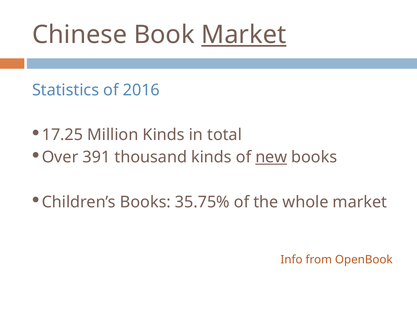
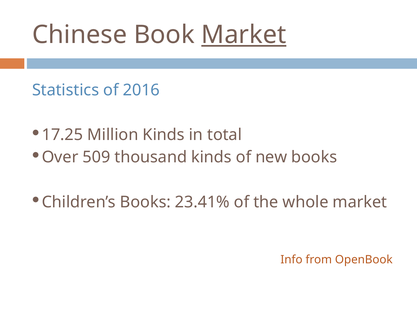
391: 391 -> 509 (96, 157)
new underline: present -> none (271, 157)
35.75%: 35.75% -> 23.41% (202, 202)
